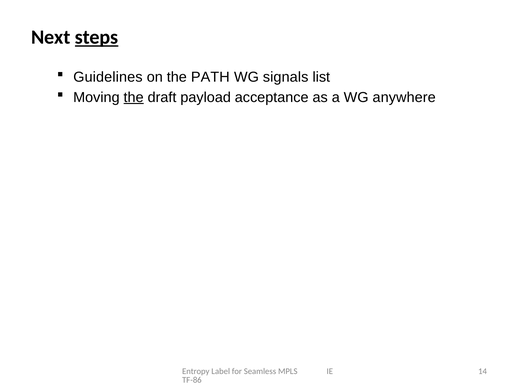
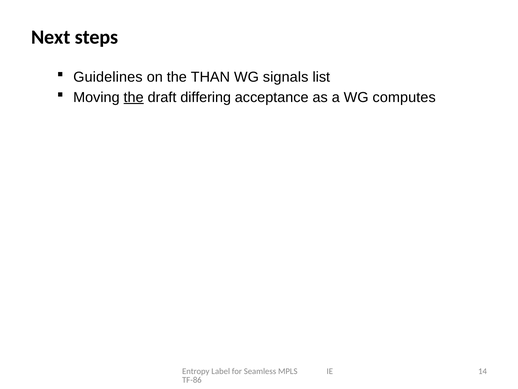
steps underline: present -> none (97, 37)
PATH: PATH -> THAN (210, 77)
payload: payload -> differing (206, 97)
anywhere: anywhere -> computes (404, 97)
